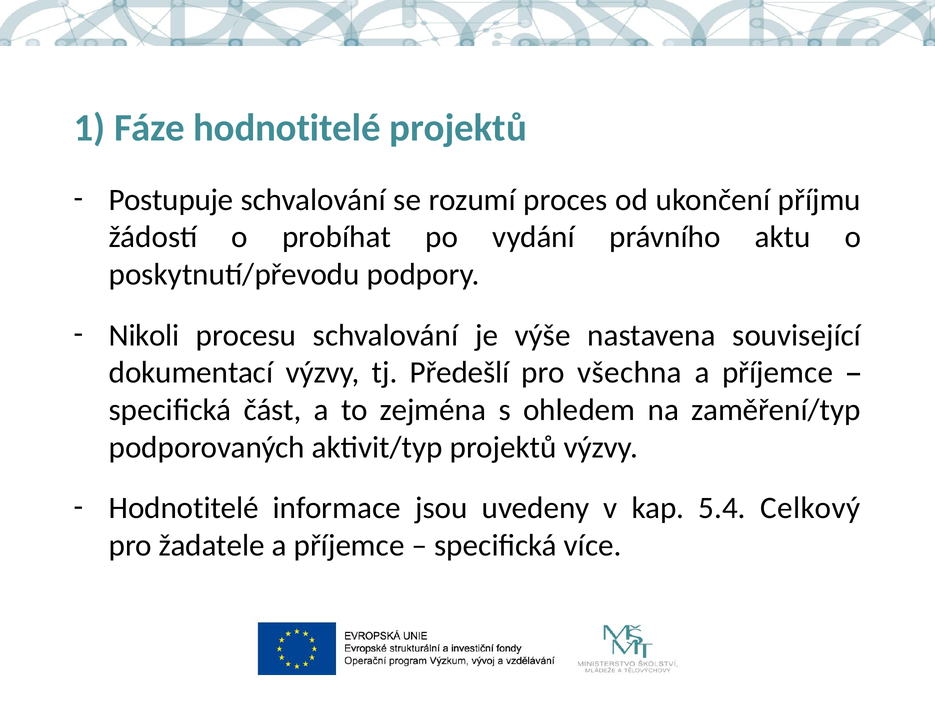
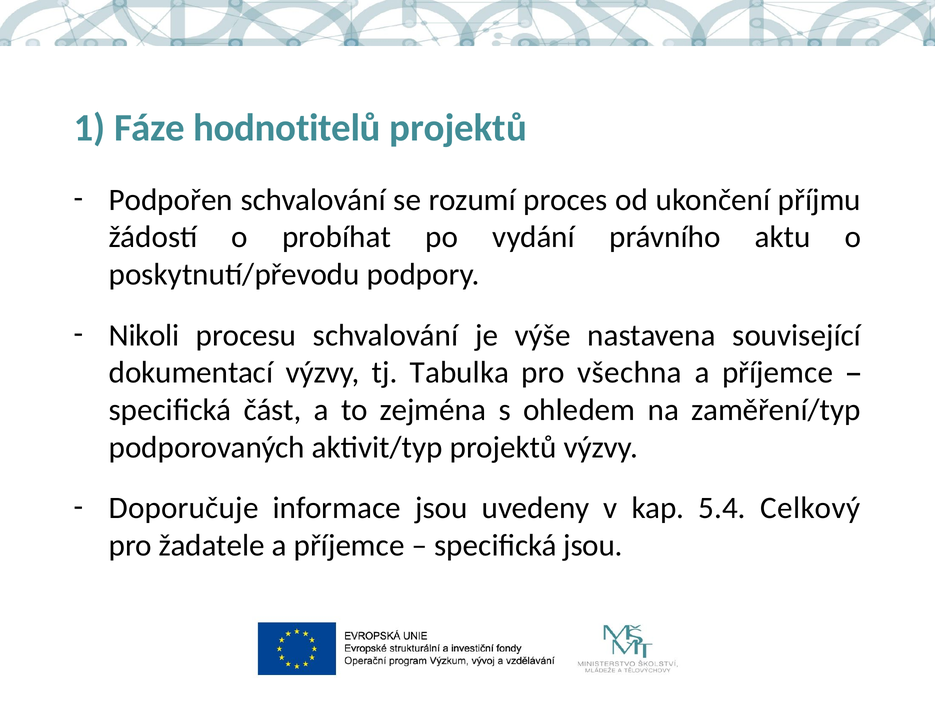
Fáze hodnotitelé: hodnotitelé -> hodnotitelů (287, 128)
Postupuje: Postupuje -> Podpořen (171, 200)
Předešlí: Předešlí -> Tabulka (460, 373)
Hodnotitelé: Hodnotitelé -> Doporučuje (184, 508)
specifická více: více -> jsou (593, 546)
